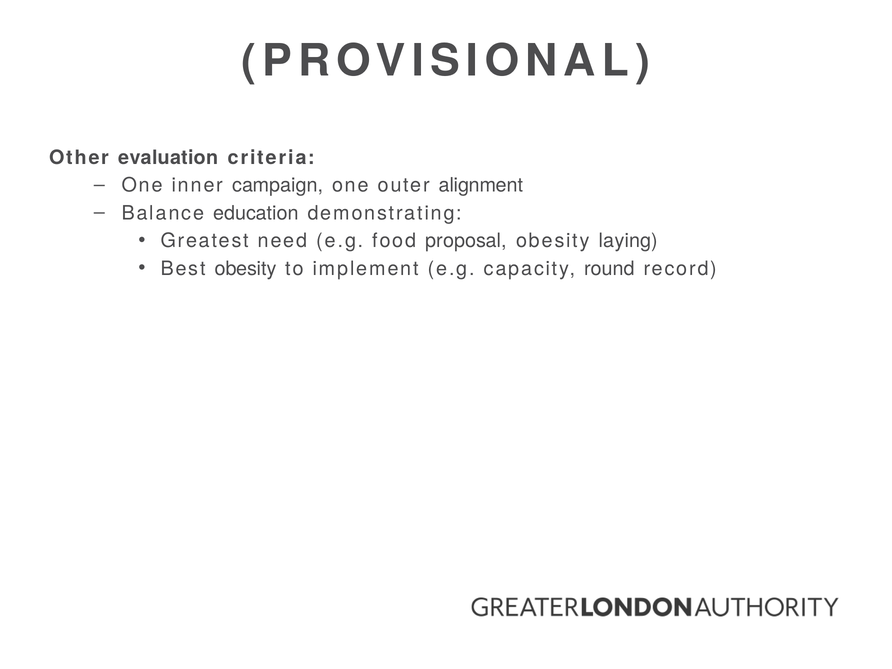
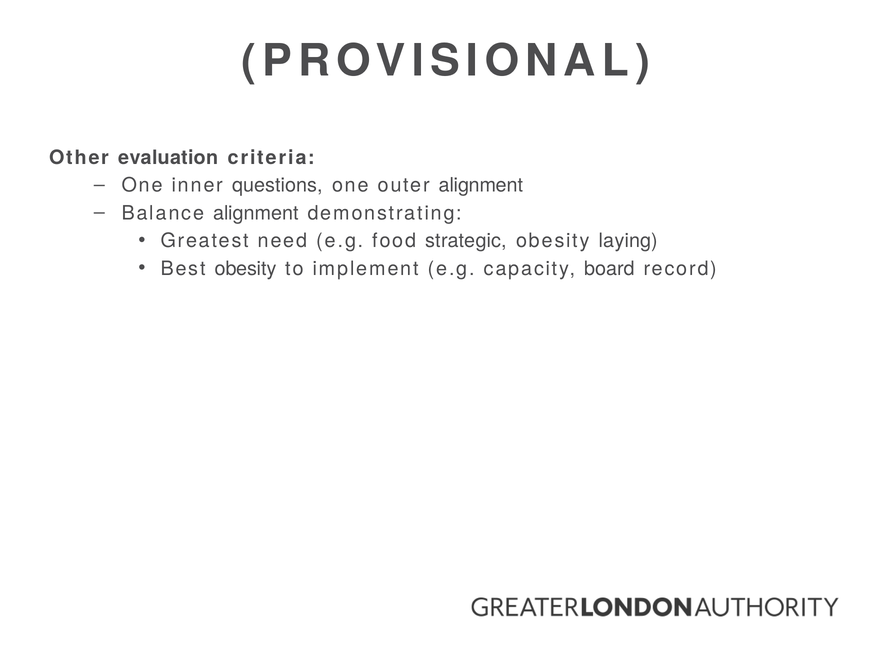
campaign: campaign -> questions (278, 185)
Balance education: education -> alignment (256, 213)
proposal: proposal -> strategic (466, 241)
round: round -> board (609, 268)
